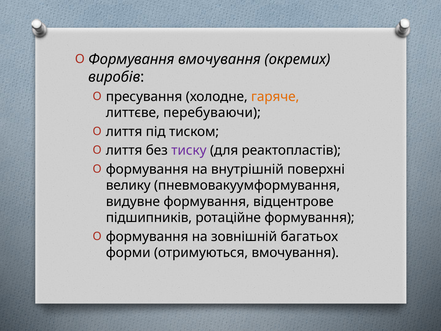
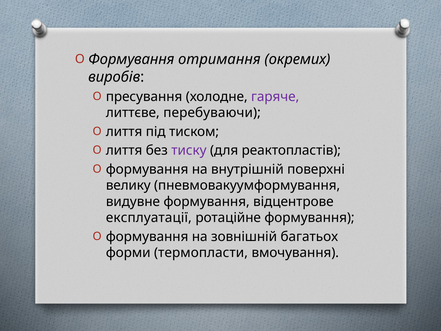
Формування вмочування: вмочування -> отримання (219, 59)
гаряче colour: orange -> purple (275, 96)
підшипників: підшипників -> експлуатації (149, 218)
отримуються: отримуються -> термопласти (201, 253)
